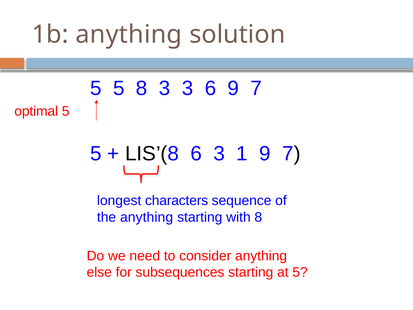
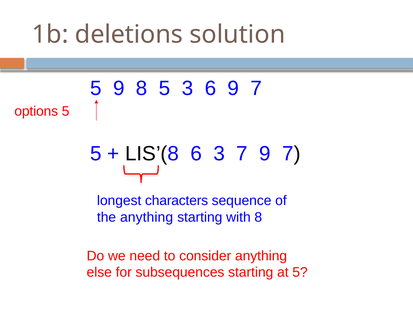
1b anything: anything -> deletions (129, 34)
5: 5 -> 9 (119, 88)
8 3: 3 -> 5 (165, 88)
optimal: optimal -> options (36, 111)
3 1: 1 -> 7 (242, 154)
